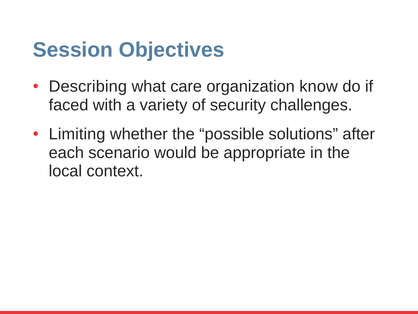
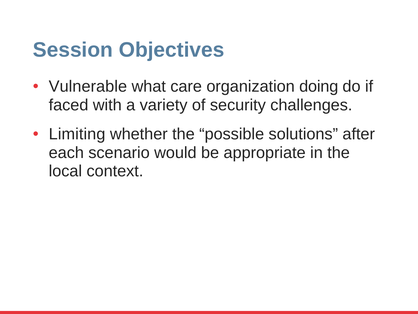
Describing: Describing -> Vulnerable (88, 86)
know: know -> doing (319, 86)
